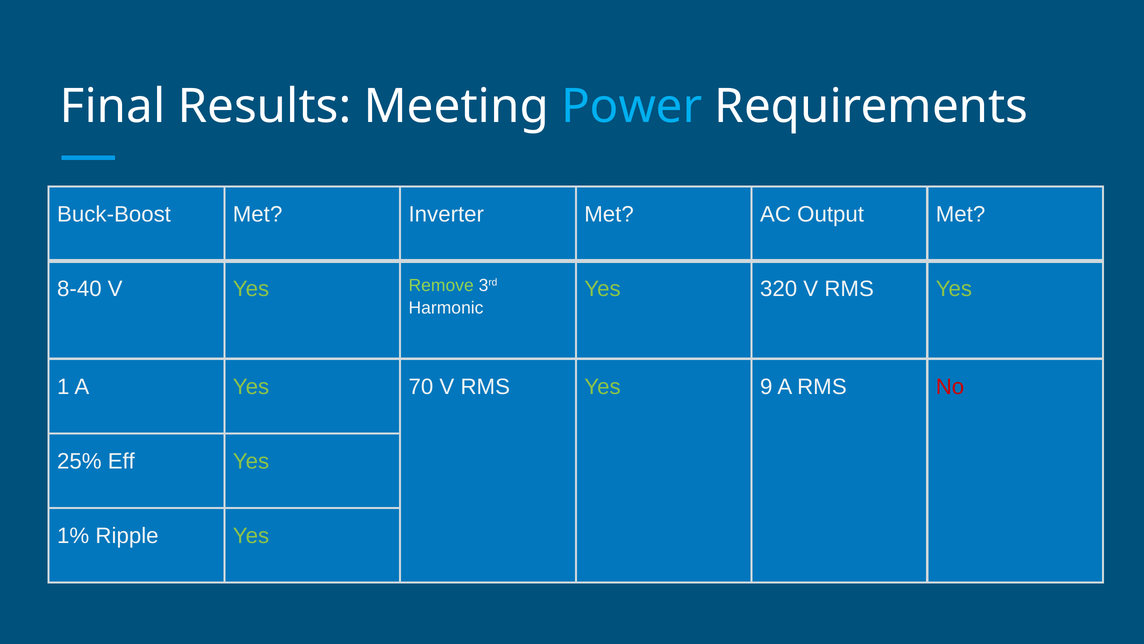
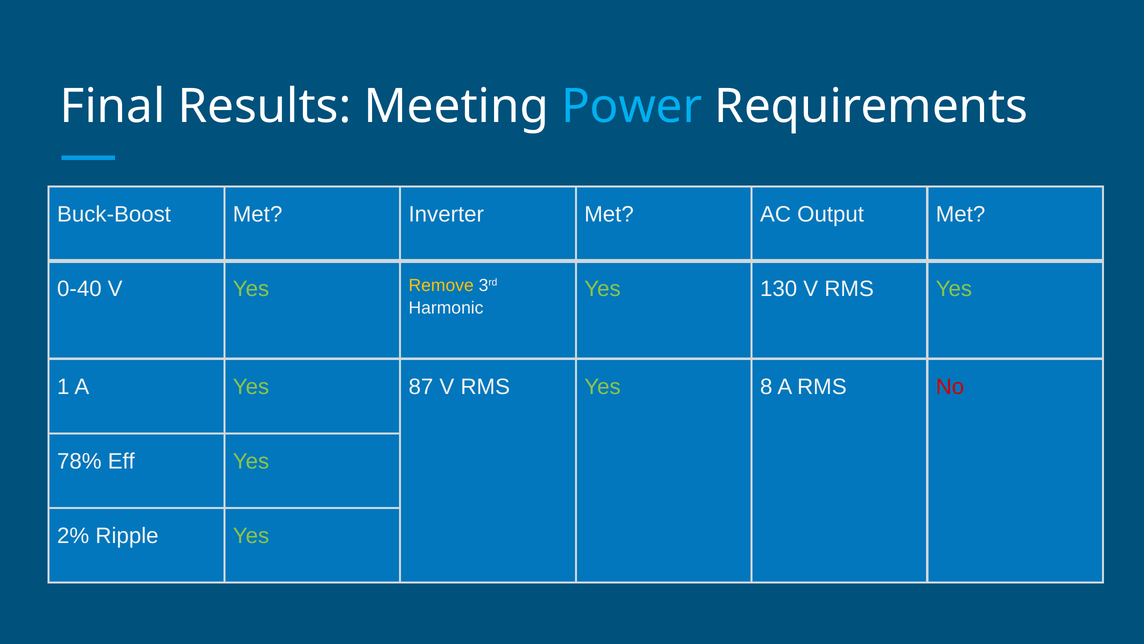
8-40: 8-40 -> 0-40 (79, 289)
Remove colour: light green -> yellow (441, 285)
320: 320 -> 130 (779, 289)
70: 70 -> 87 (421, 387)
9: 9 -> 8 (766, 387)
25%: 25% -> 78% (79, 461)
1%: 1% -> 2% (73, 536)
